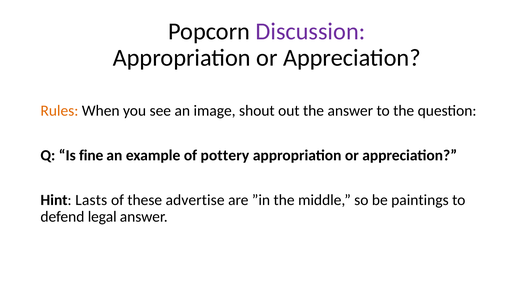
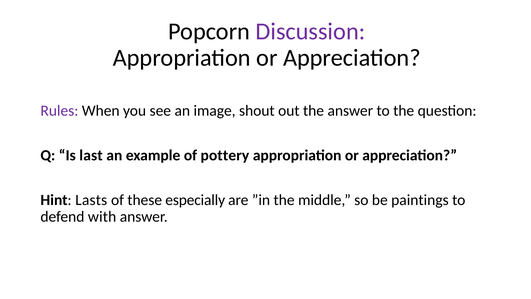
Rules colour: orange -> purple (59, 111)
fine: fine -> last (91, 155)
advertise: advertise -> especially (195, 200)
legal: legal -> with (102, 216)
